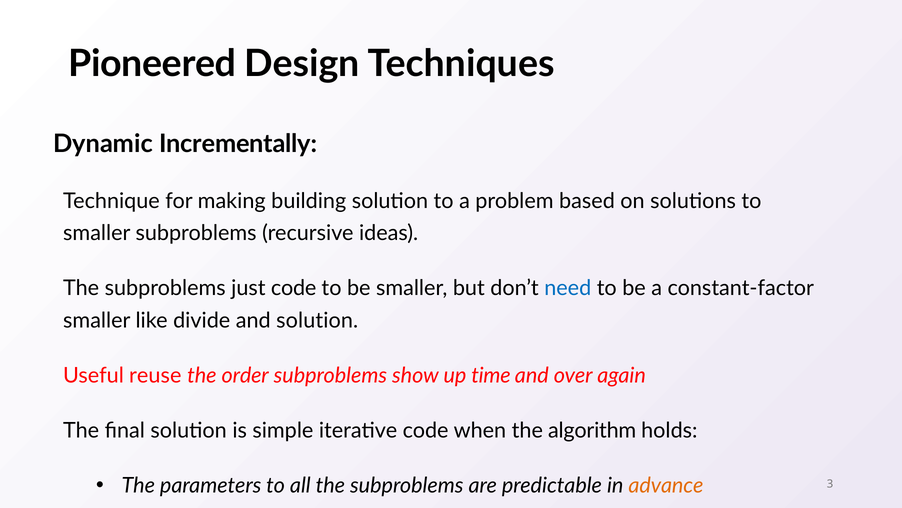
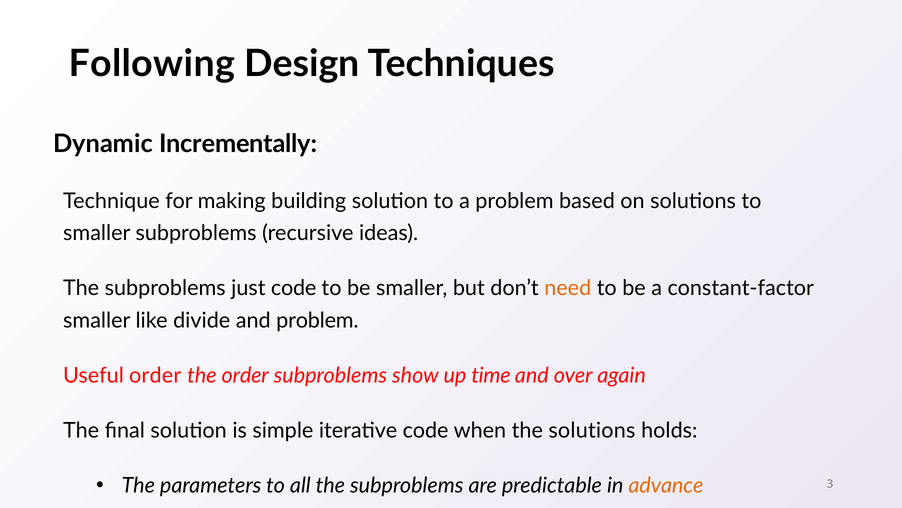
Pioneered: Pioneered -> Following (152, 64)
need colour: blue -> orange (568, 288)
and solution: solution -> problem (317, 320)
Useful reuse: reuse -> order (155, 375)
the algorithm: algorithm -> solutions (592, 430)
